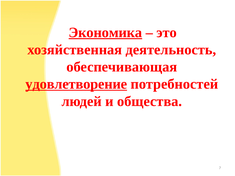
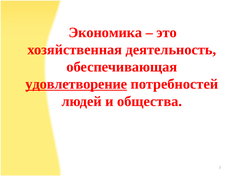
Экономика underline: present -> none (105, 33)
